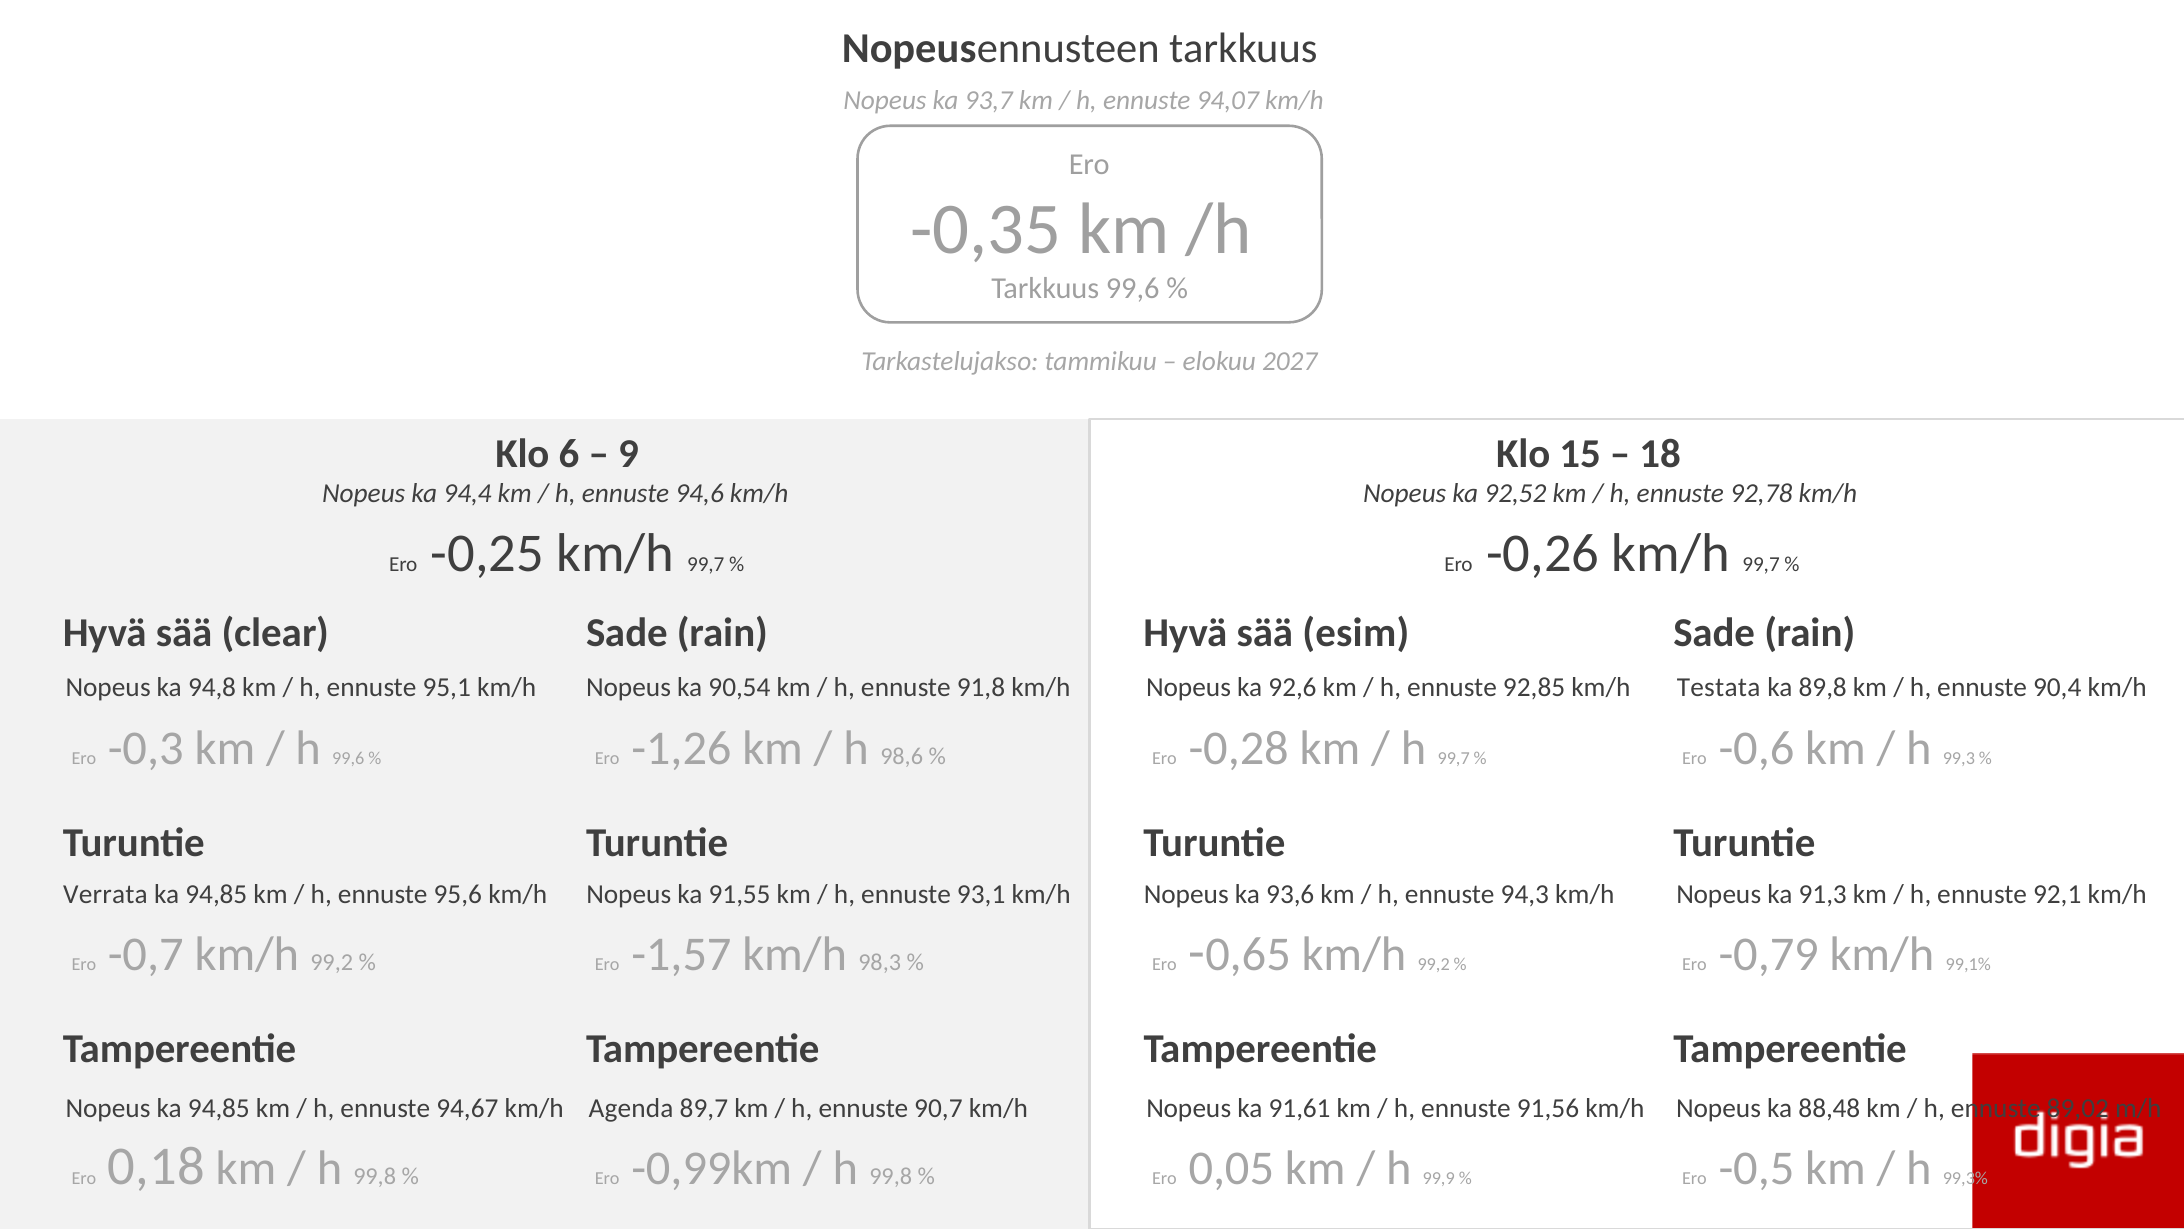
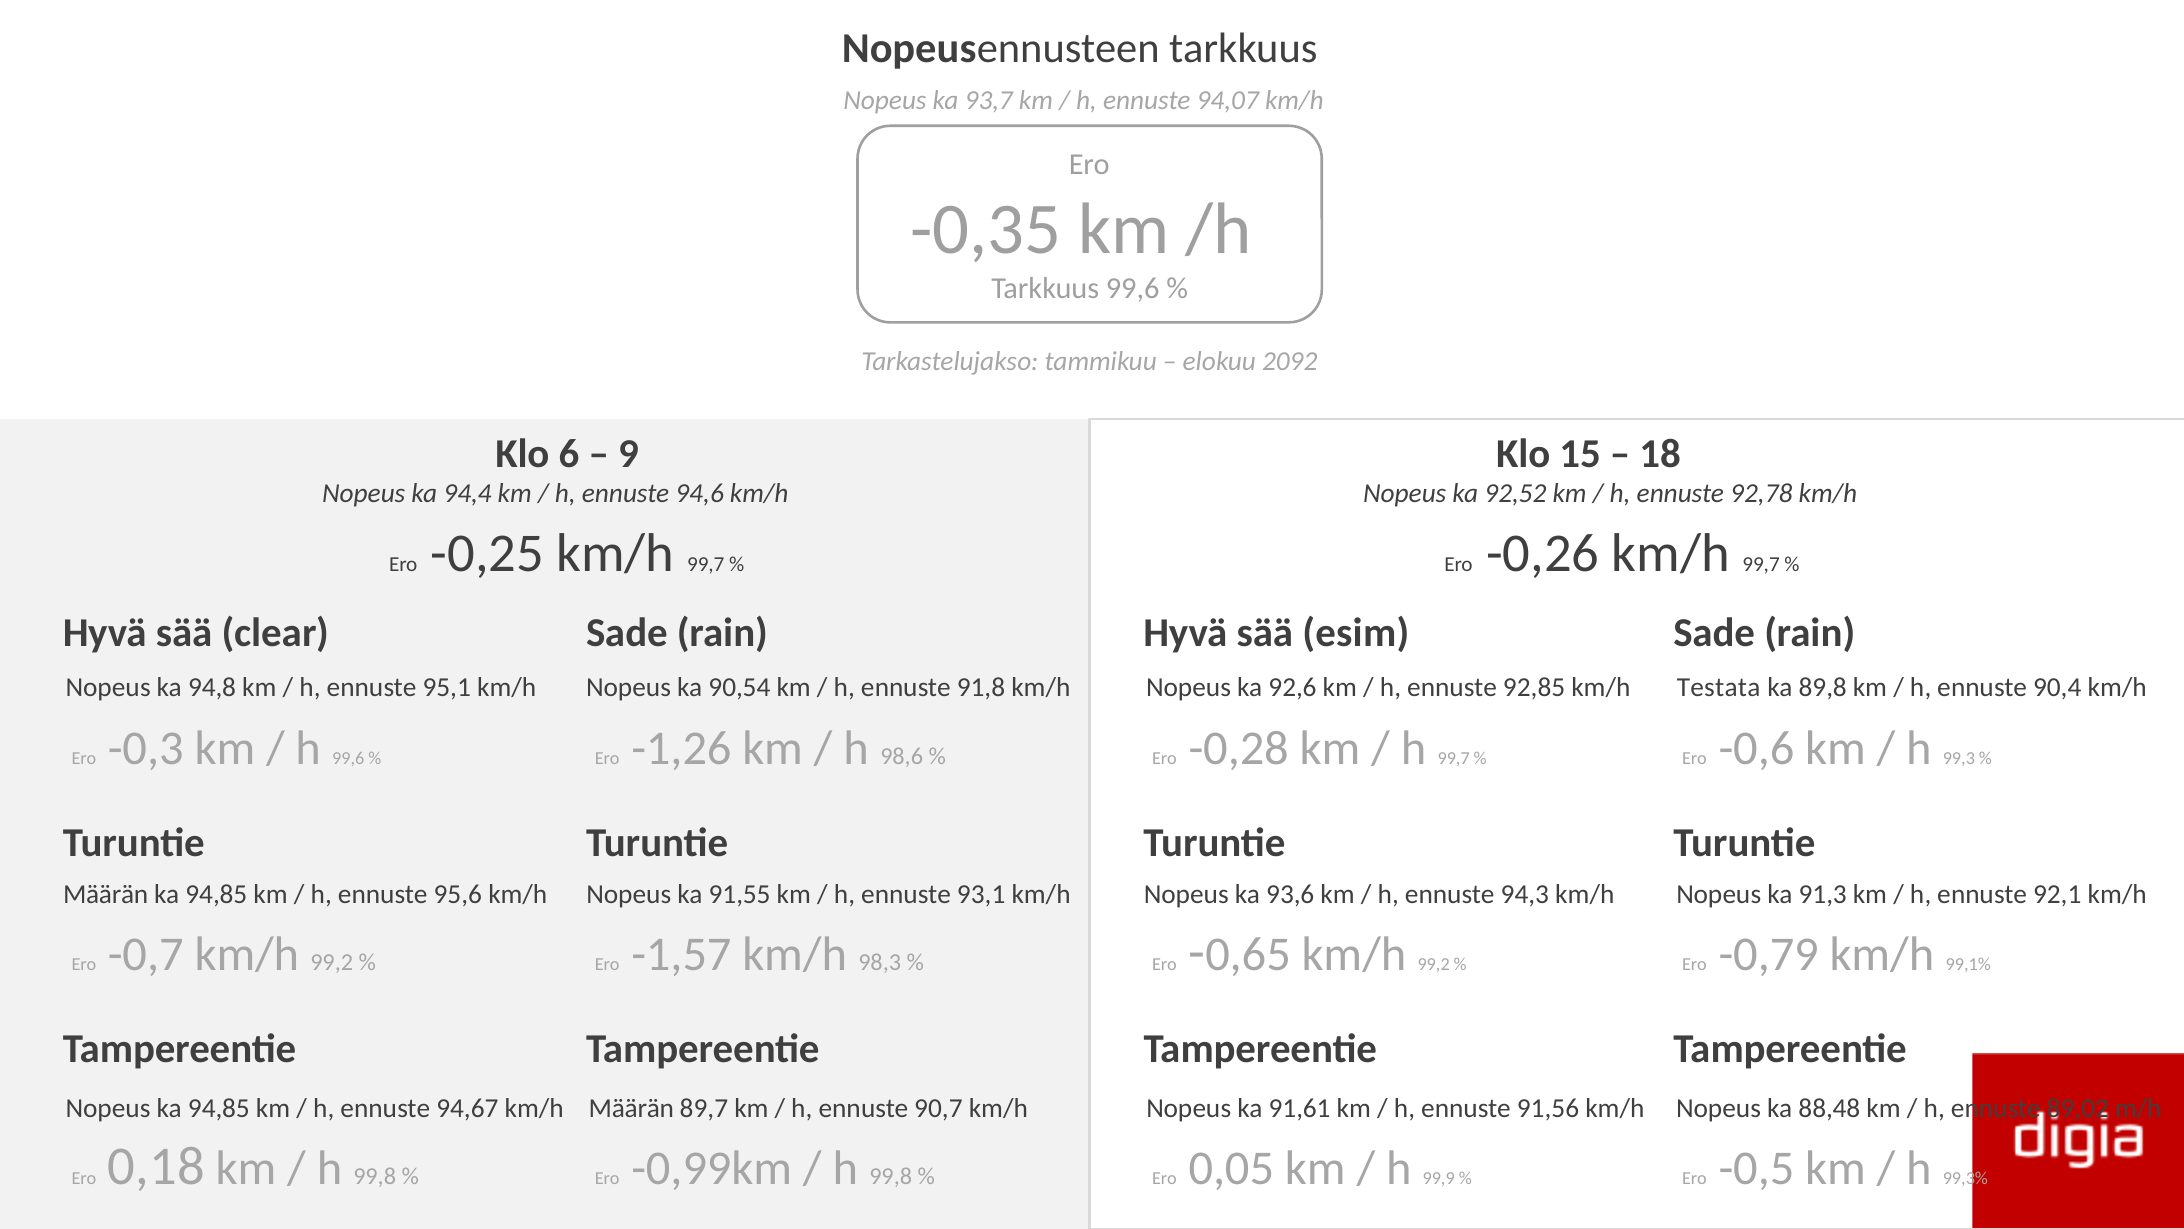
2027: 2027 -> 2092 (1290, 361)
Verrata: Verrata -> Määrän (106, 894)
Agenda: Agenda -> Määrän (631, 1108)
